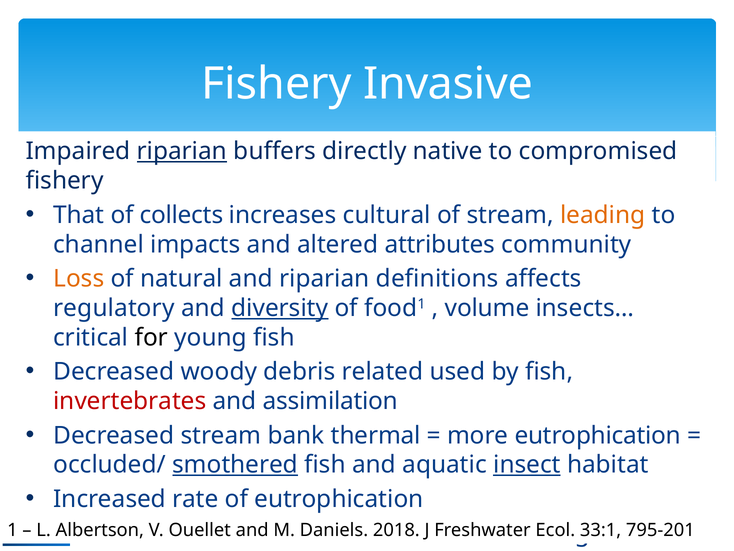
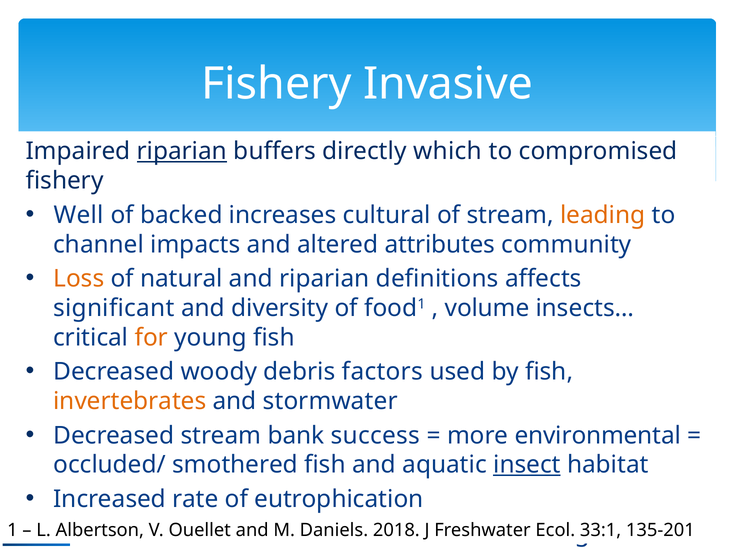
native: native -> which (448, 151)
That: That -> Well (79, 215)
collects: collects -> backed (181, 215)
regulatory: regulatory -> significant (114, 308)
diversity underline: present -> none (280, 308)
for colour: black -> orange (151, 337)
related: related -> factors (382, 371)
invertebrates colour: red -> orange (130, 401)
assimilation: assimilation -> stormwater (330, 401)
thermal: thermal -> success (376, 435)
more eutrophication: eutrophication -> environmental (598, 435)
smothered underline: present -> none (235, 464)
795-201: 795-201 -> 135-201 (660, 530)
